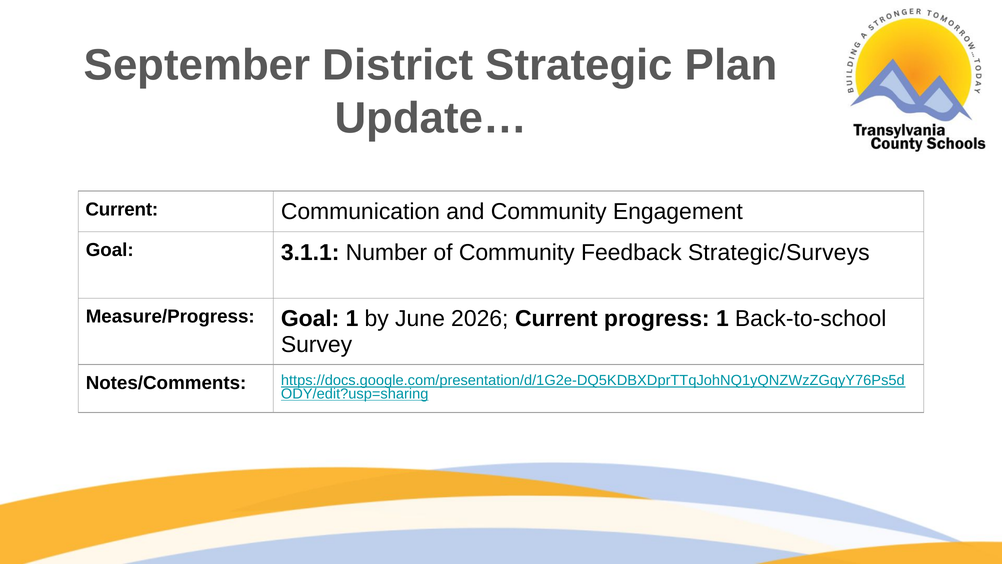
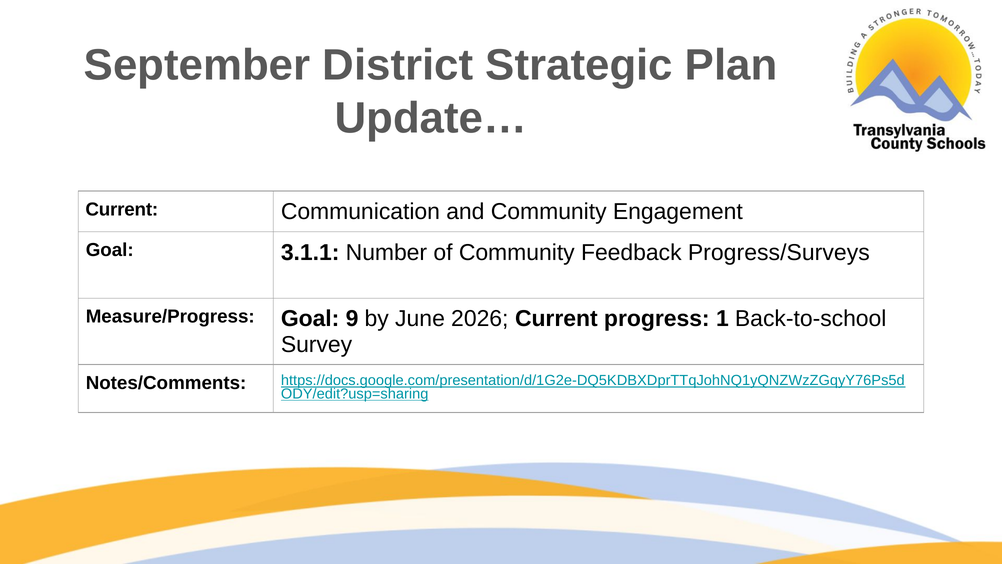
Strategic/Surveys: Strategic/Surveys -> Progress/Surveys (779, 252)
Goal 1: 1 -> 9 (352, 319)
